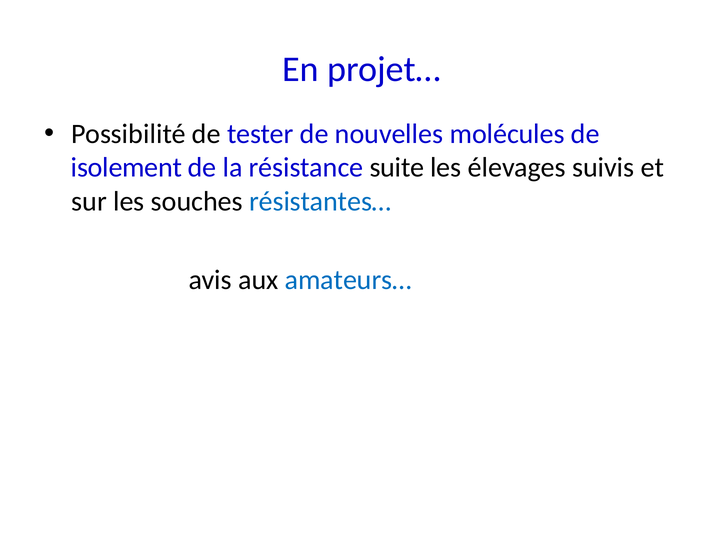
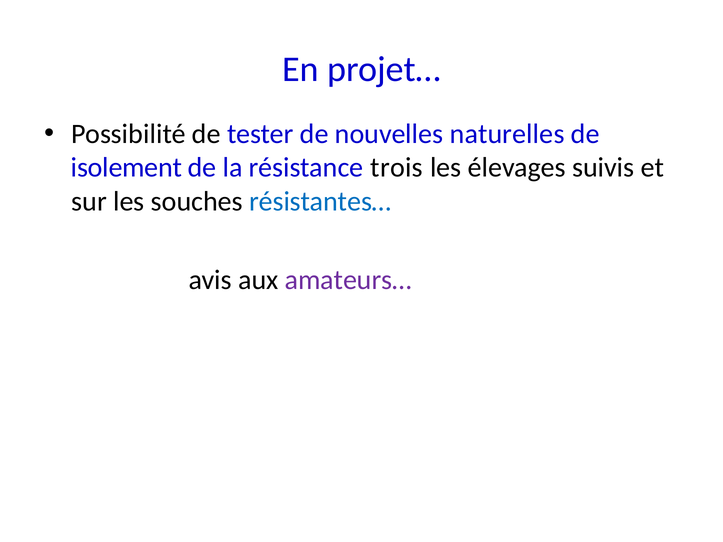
molécules: molécules -> naturelles (507, 134)
suite: suite -> trois (397, 168)
amateurs… colour: blue -> purple (348, 280)
